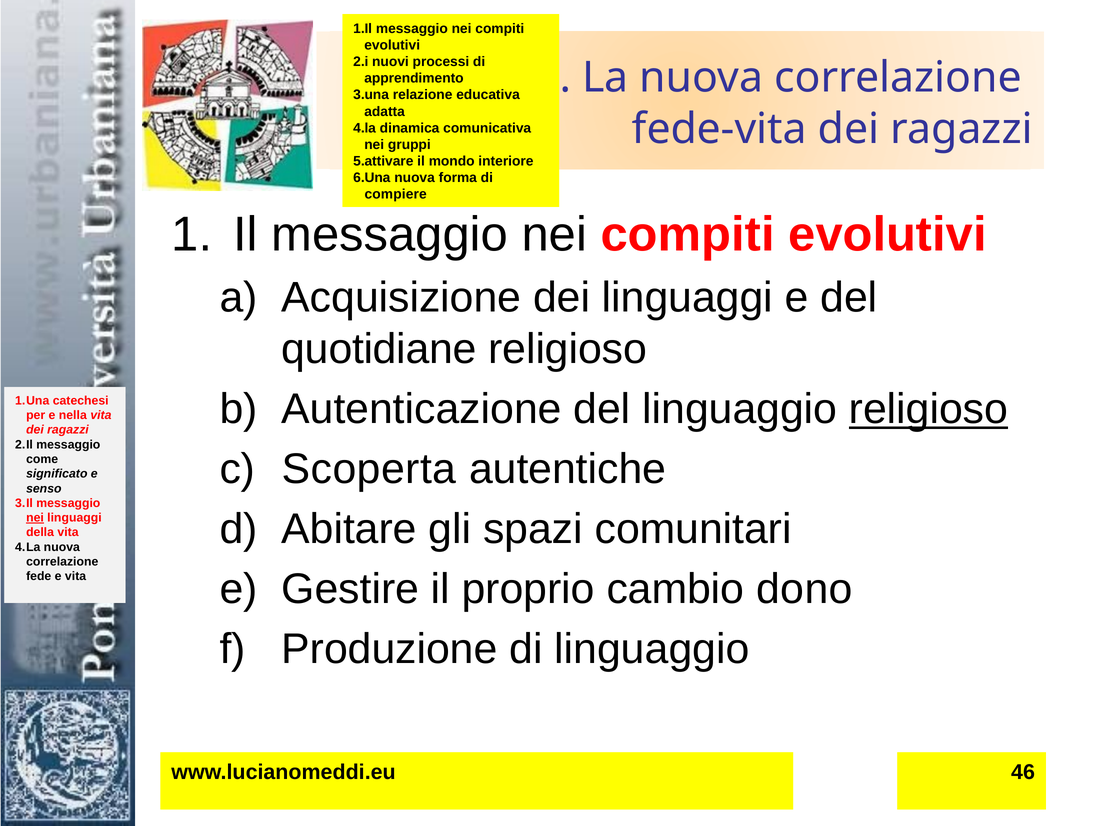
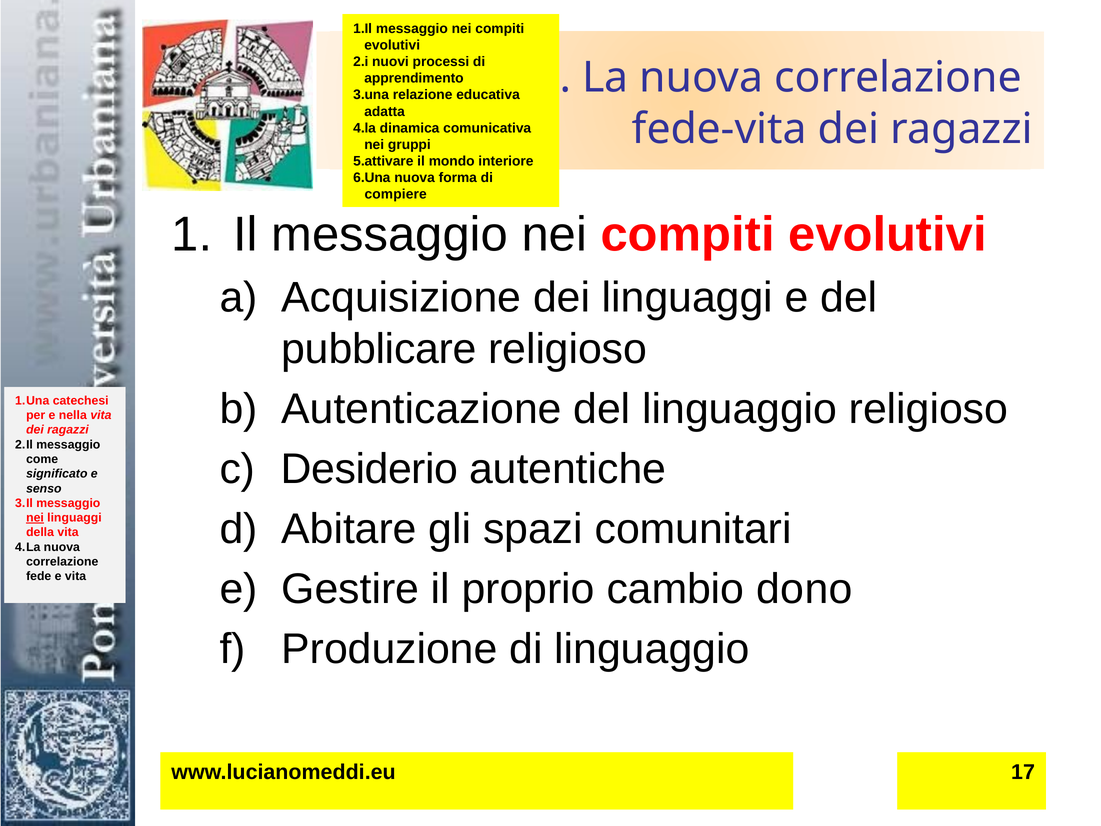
quotidiane: quotidiane -> pubblicare (379, 349)
religioso underline: present -> none (929, 409)
Scoperta: Scoperta -> Desiderio (369, 469)
46: 46 -> 17 (1023, 772)
